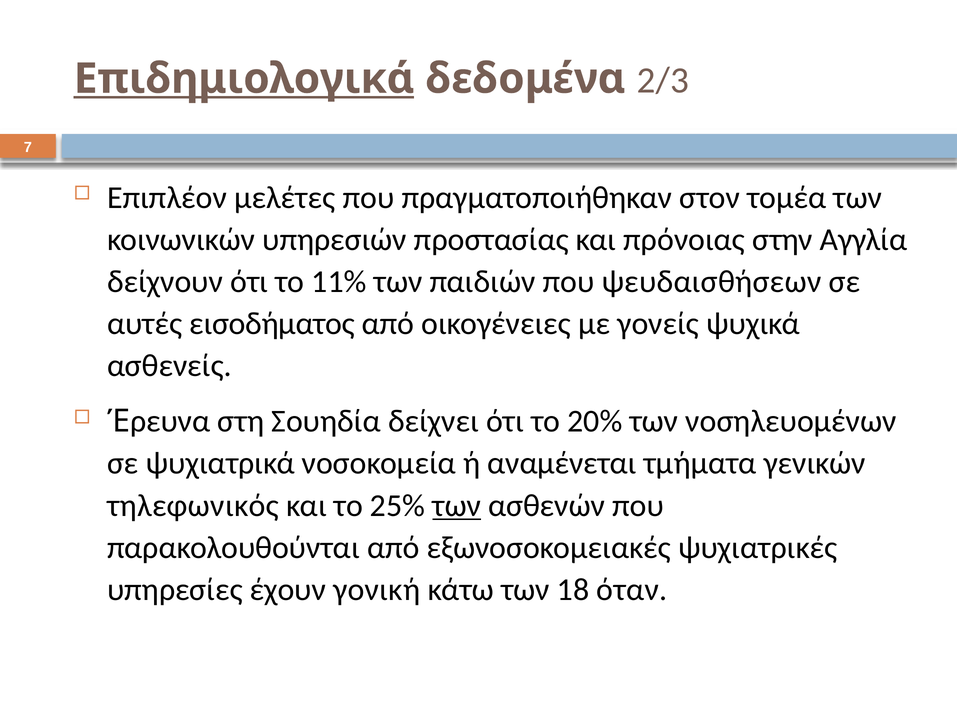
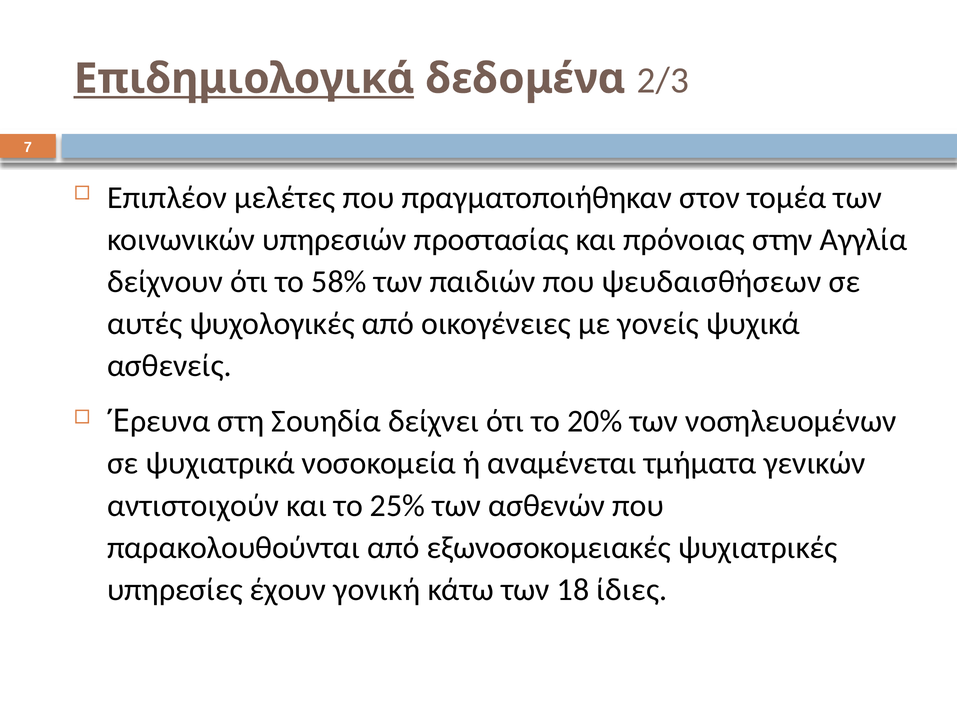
11%: 11% -> 58% (339, 282)
εισοδήματος: εισοδήματος -> ψυχολογικές (272, 324)
τηλεφωνικός: τηλεφωνικός -> αντιστοιχούν (193, 505)
των underline: present -> none (457, 505)
όταν: όταν -> ίδιες (632, 590)
